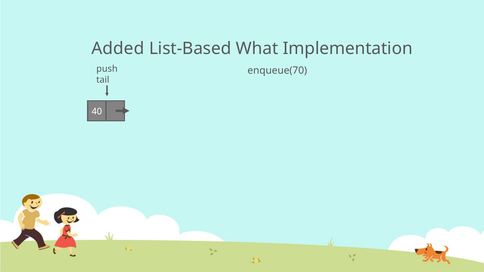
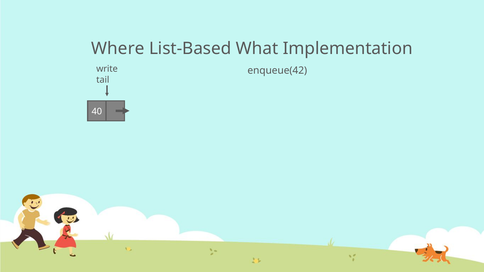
Added: Added -> Where (118, 49)
push: push -> write (107, 69)
enqueue(70: enqueue(70 -> enqueue(42 (277, 71)
